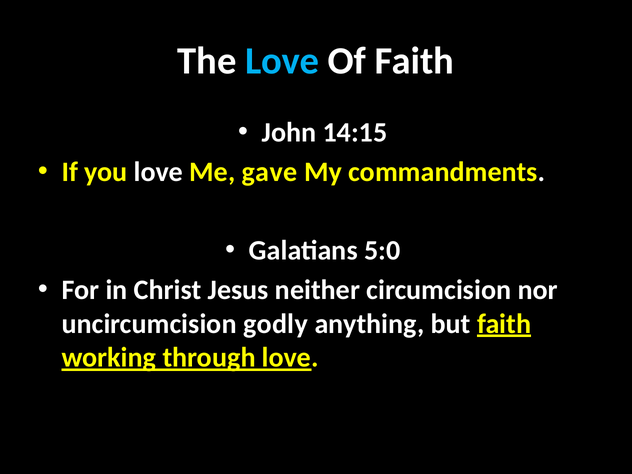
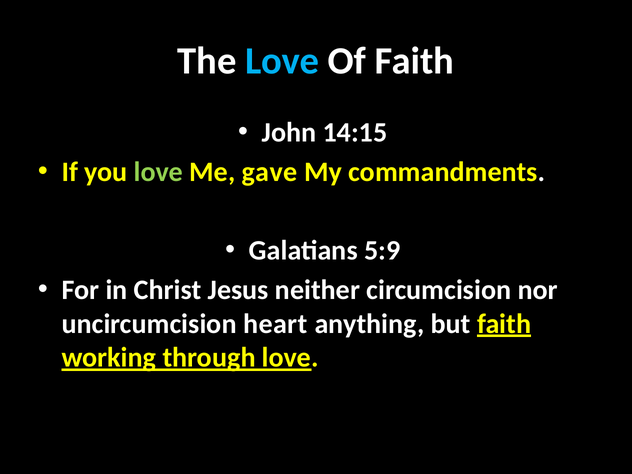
love colour: white -> light green (158, 172)
5:0: 5:0 -> 5:9 (382, 251)
godly: godly -> heart (275, 324)
